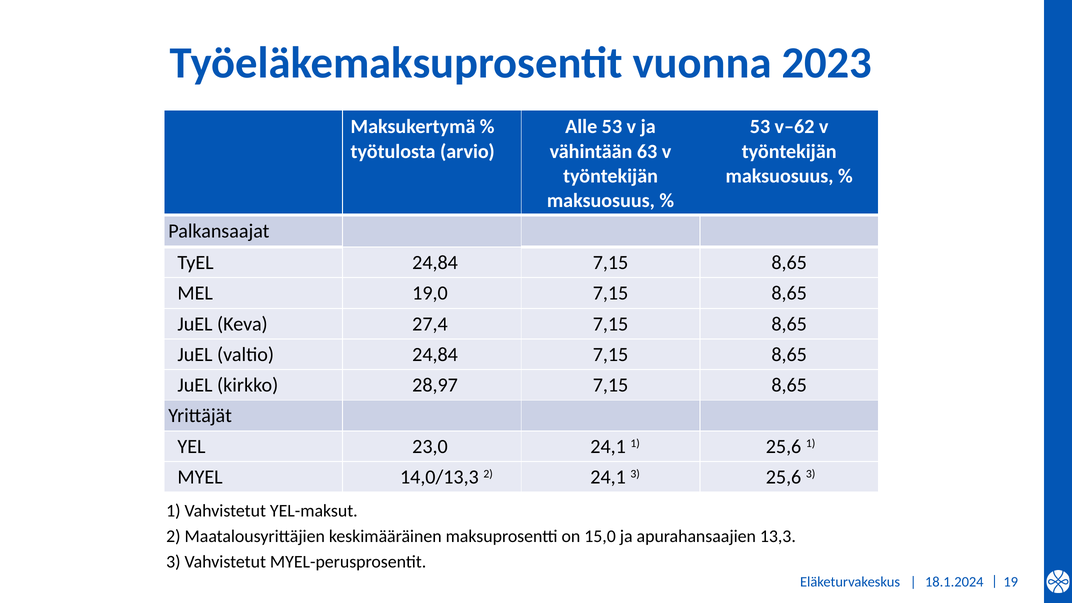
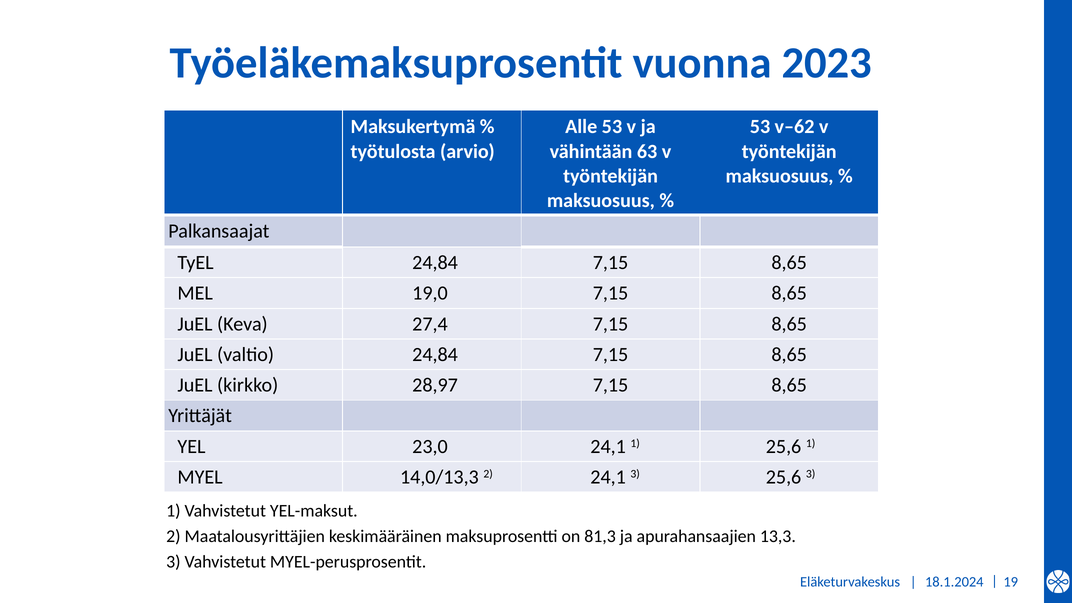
15,0: 15,0 -> 81,3 (600, 536)
